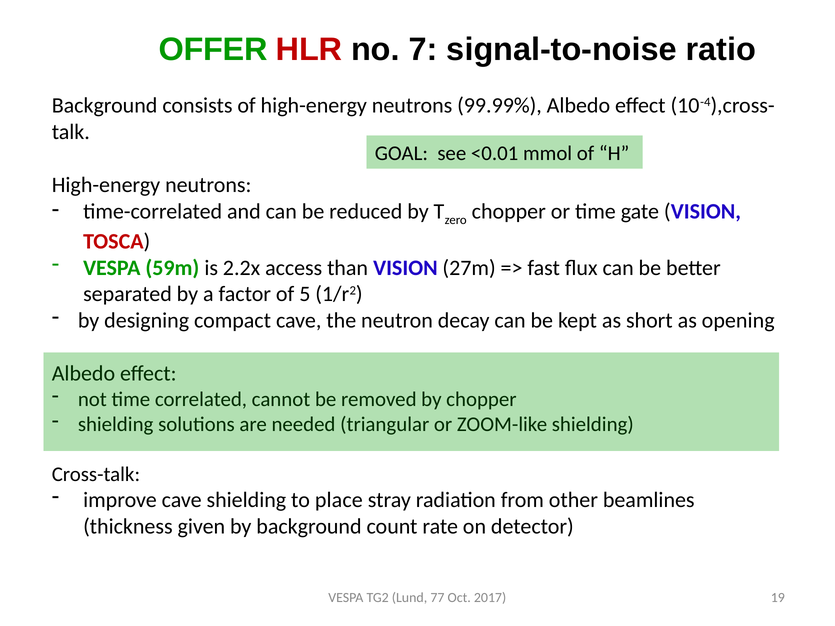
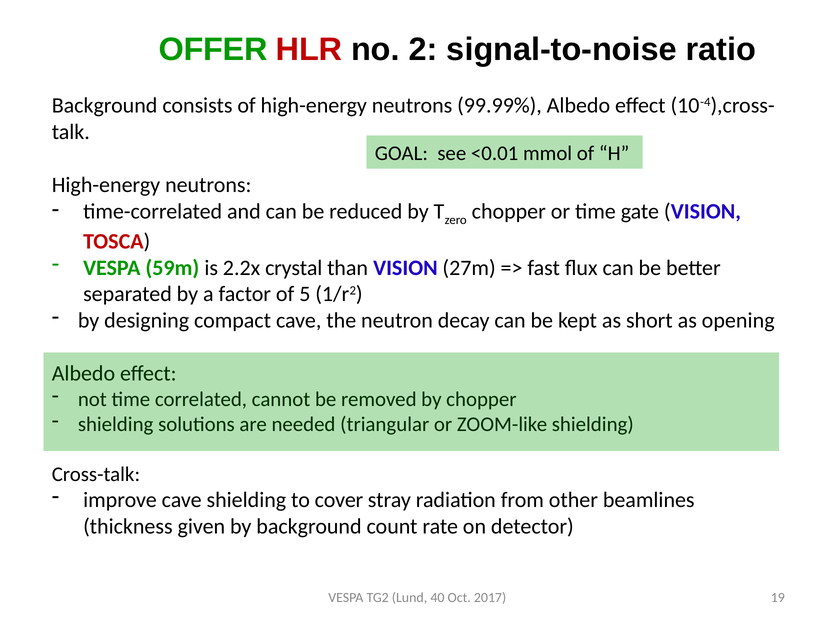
7: 7 -> 2 (423, 50)
access: access -> crystal (294, 268)
place: place -> cover (339, 500)
77: 77 -> 40 (437, 598)
